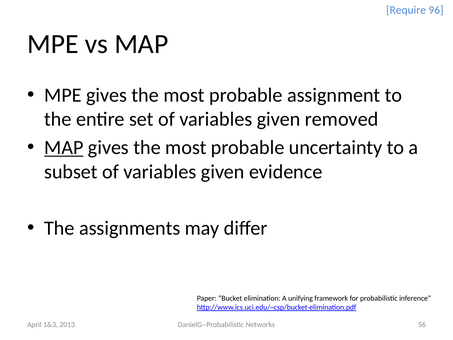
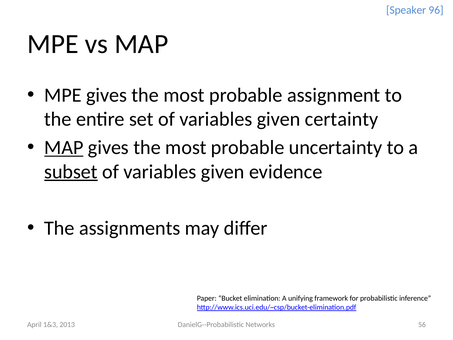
Require: Require -> Speaker (406, 10)
removed: removed -> certainty (342, 119)
subset underline: none -> present (71, 172)
